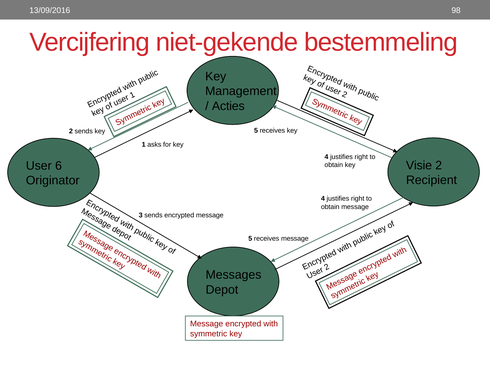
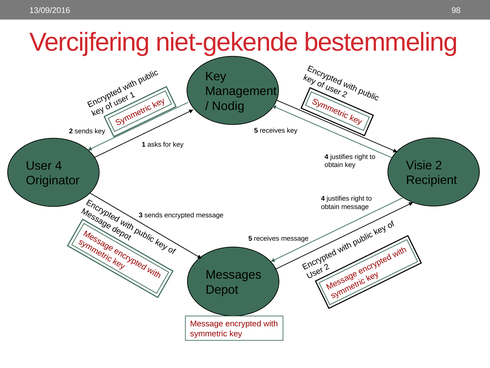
Acties: Acties -> Nodig (228, 106)
User 6: 6 -> 4 (58, 166)
